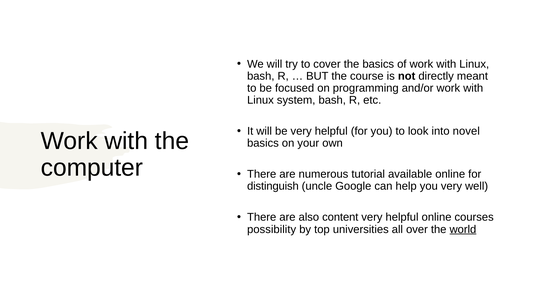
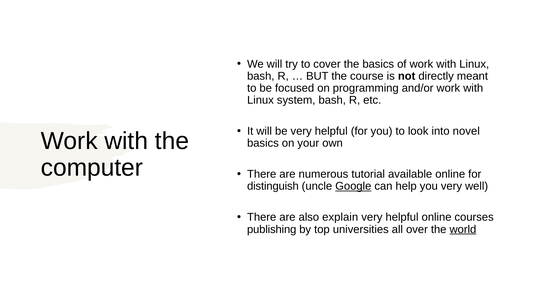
Google underline: none -> present (353, 186)
content: content -> explain (340, 217)
possibility: possibility -> publishing (272, 229)
